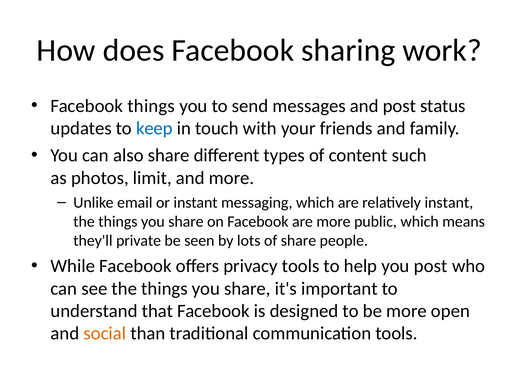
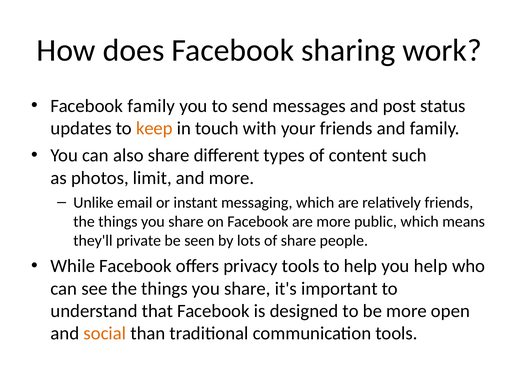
Facebook things: things -> family (151, 106)
keep colour: blue -> orange (154, 128)
relatively instant: instant -> friends (449, 203)
you post: post -> help (431, 266)
